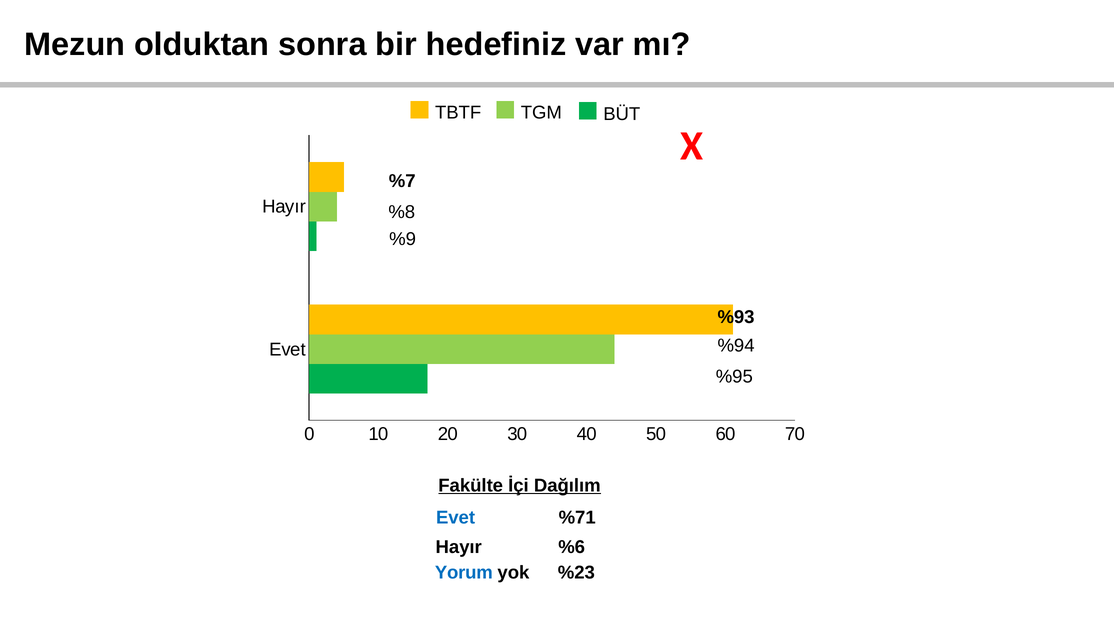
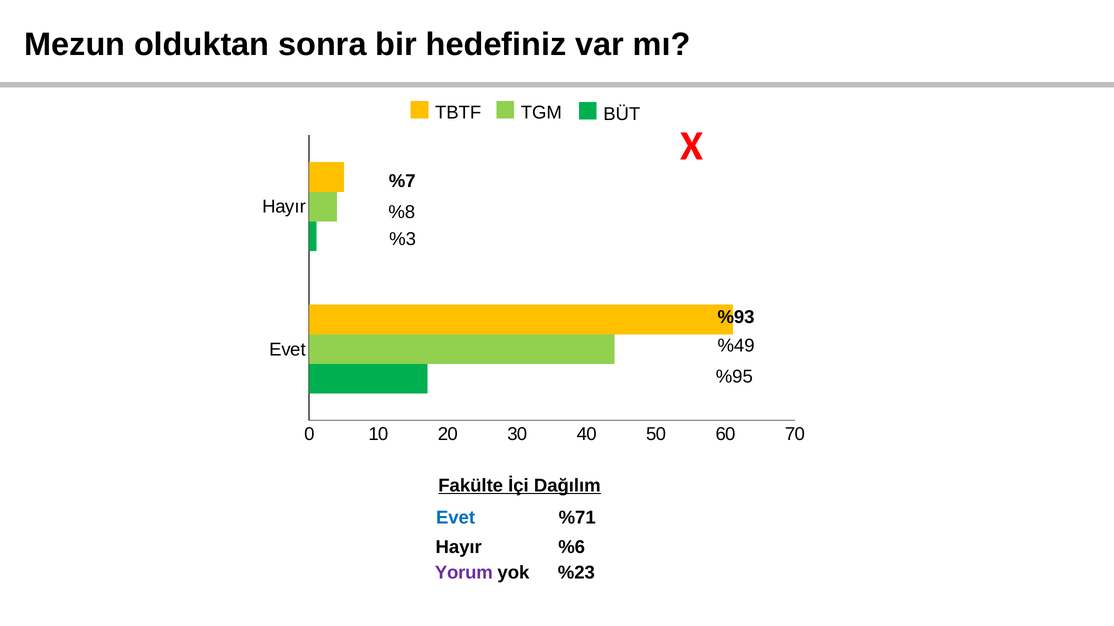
%9: %9 -> %3 (403, 239)
%94: %94 -> %49 (736, 346)
Yorum colour: blue -> purple (464, 573)
